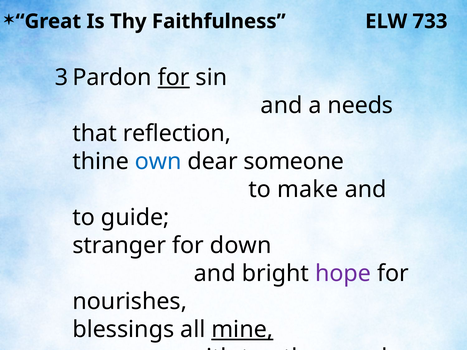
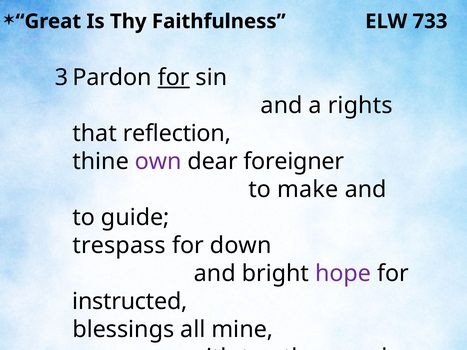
needs: needs -> rights (360, 106)
own colour: blue -> purple (158, 162)
someone: someone -> foreigner (294, 162)
stranger: stranger -> trespass (119, 246)
nourishes: nourishes -> instructed (130, 302)
mine underline: present -> none (242, 330)
